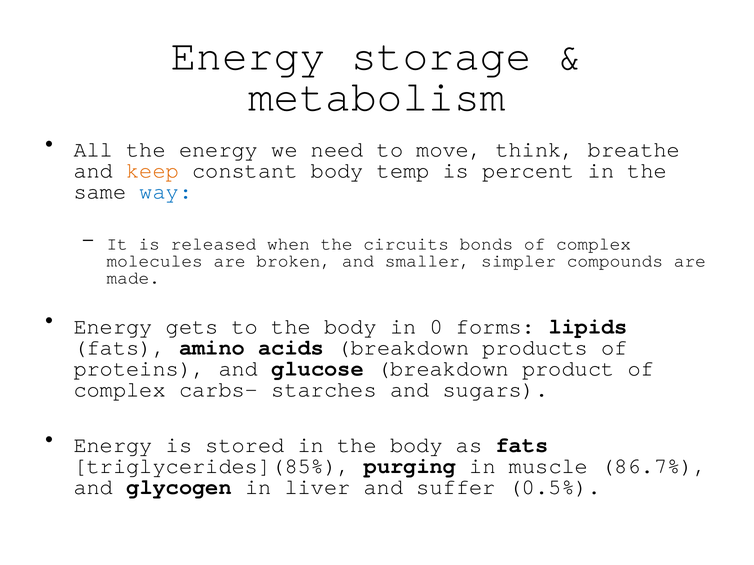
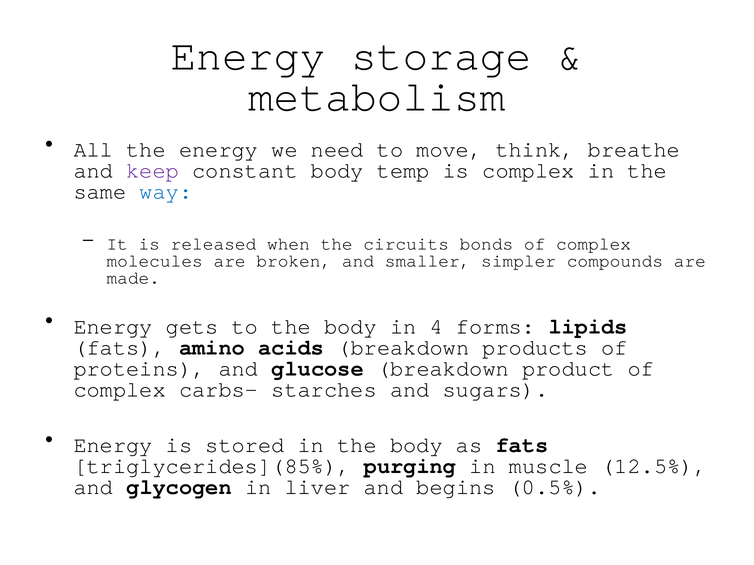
keep colour: orange -> purple (153, 171)
is percent: percent -> complex (529, 171)
0: 0 -> 4 (436, 327)
86.7%: 86.7% -> 12.5% (654, 467)
suffer: suffer -> begins (456, 488)
